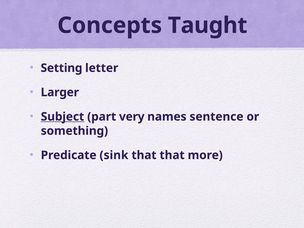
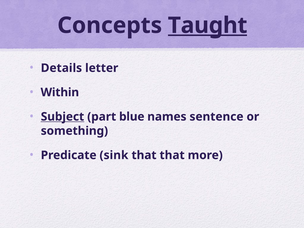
Taught underline: none -> present (208, 25)
Setting: Setting -> Details (61, 68)
Larger: Larger -> Within (60, 92)
very: very -> blue (132, 117)
